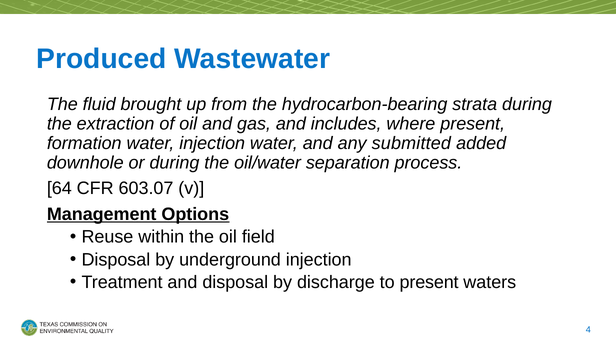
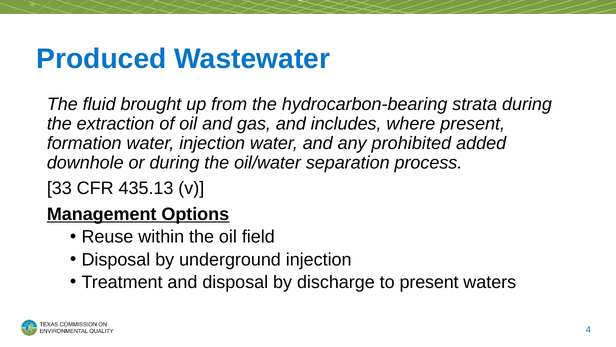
submitted: submitted -> prohibited (411, 143)
64: 64 -> 33 (59, 188)
603.07: 603.07 -> 435.13 (146, 188)
